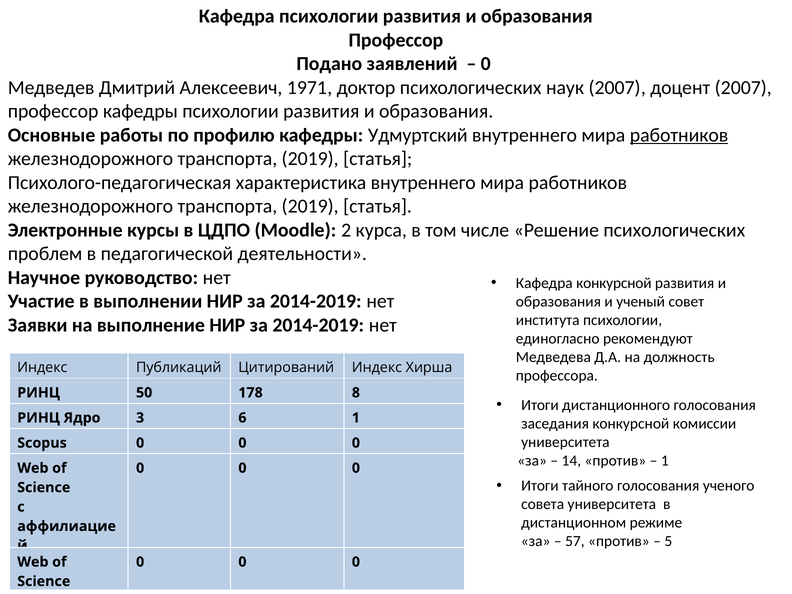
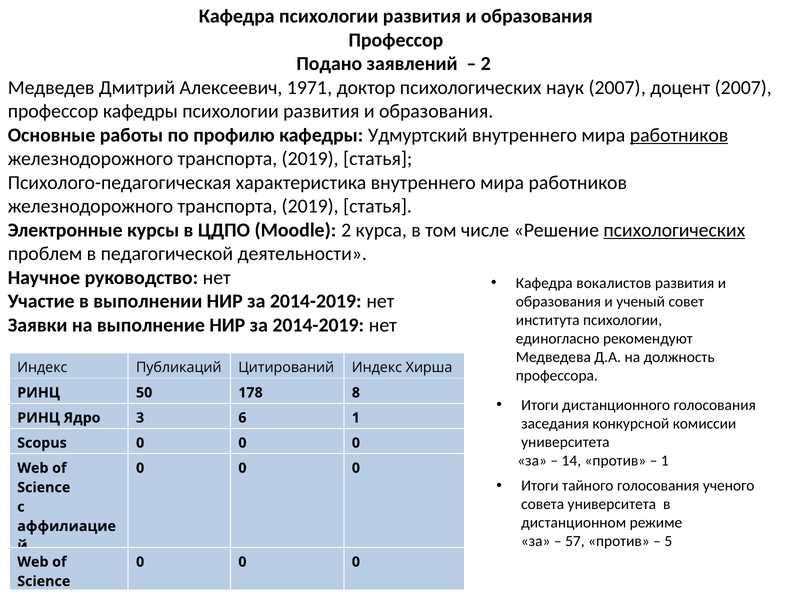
0: 0 -> 2 (486, 64)
психологических underline: none -> present (674, 230)
Кафедра конкурсной: конкурсной -> вокалистов (614, 283)
